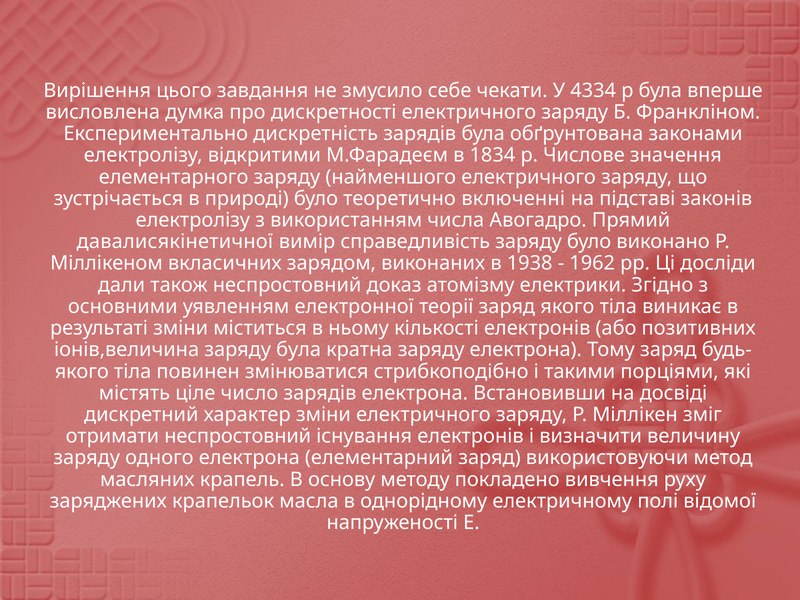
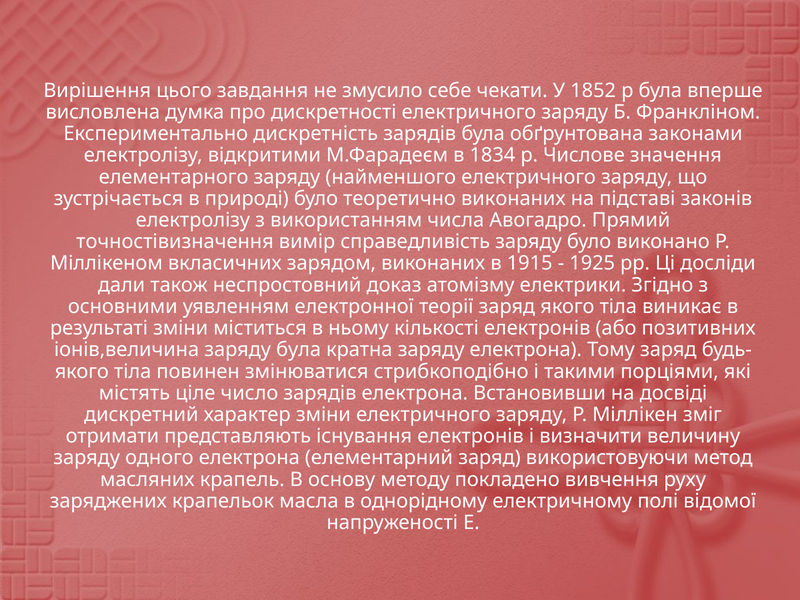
4334: 4334 -> 1852 (593, 91)
теоретично включенні: включенні -> виконаних (513, 199)
давалисякінетичної: давалисякінетичної -> точностівизначення (175, 242)
1938: 1938 -> 1915 (530, 263)
1962: 1962 -> 1925 (592, 263)
отримати неспростовний: неспростовний -> представляють (238, 436)
